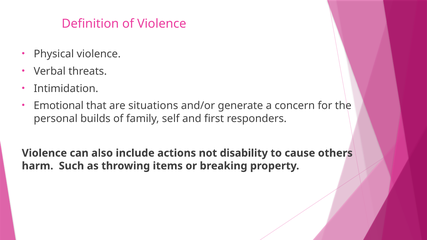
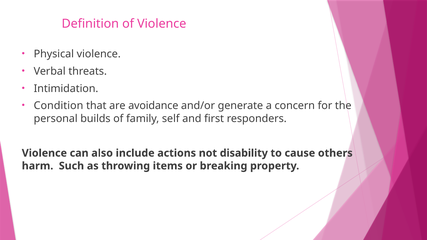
Emotional: Emotional -> Condition (59, 106)
situations: situations -> avoidance (153, 106)
